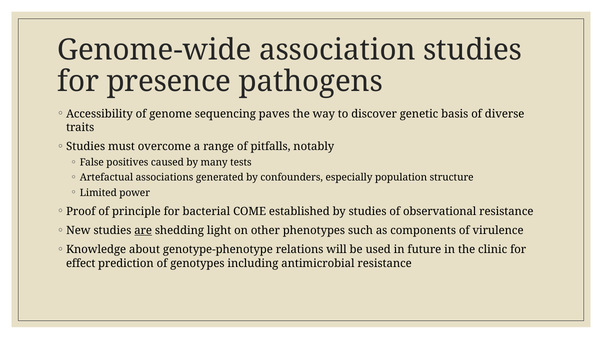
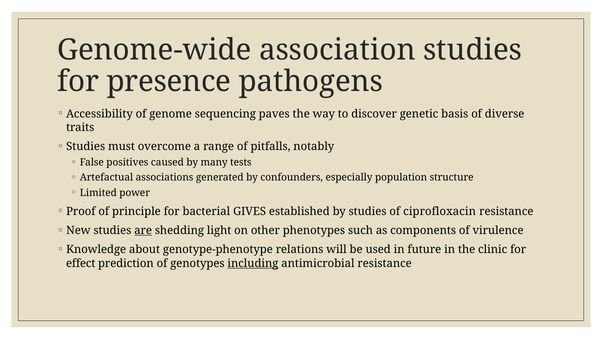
COME: COME -> GIVES (250, 211)
observational: observational -> ciprofloxacin (440, 211)
including underline: none -> present (253, 263)
